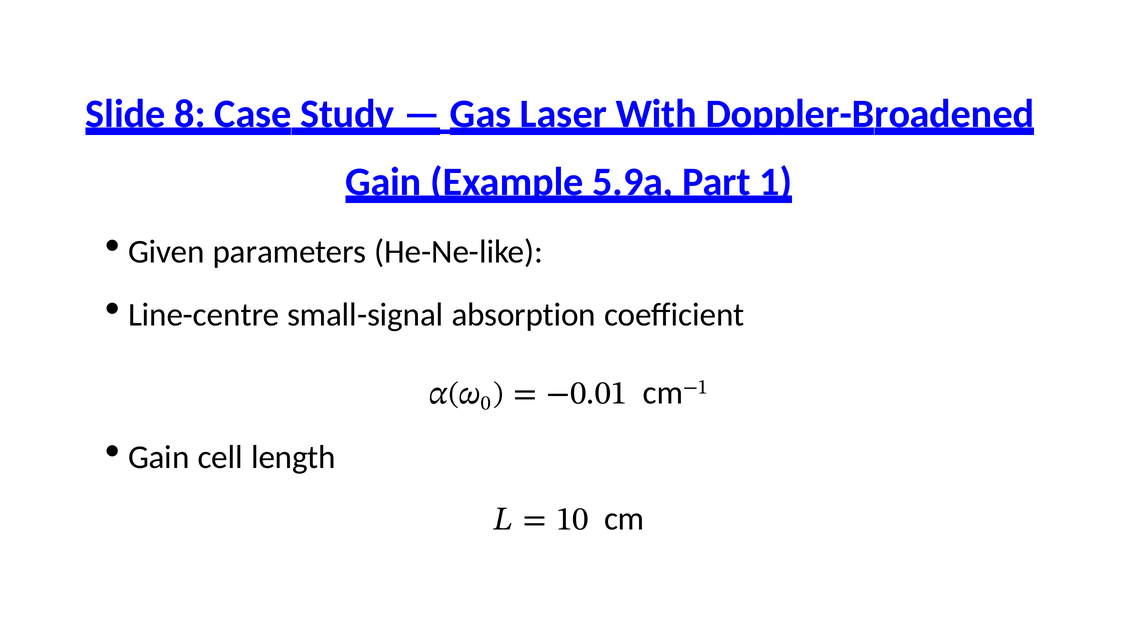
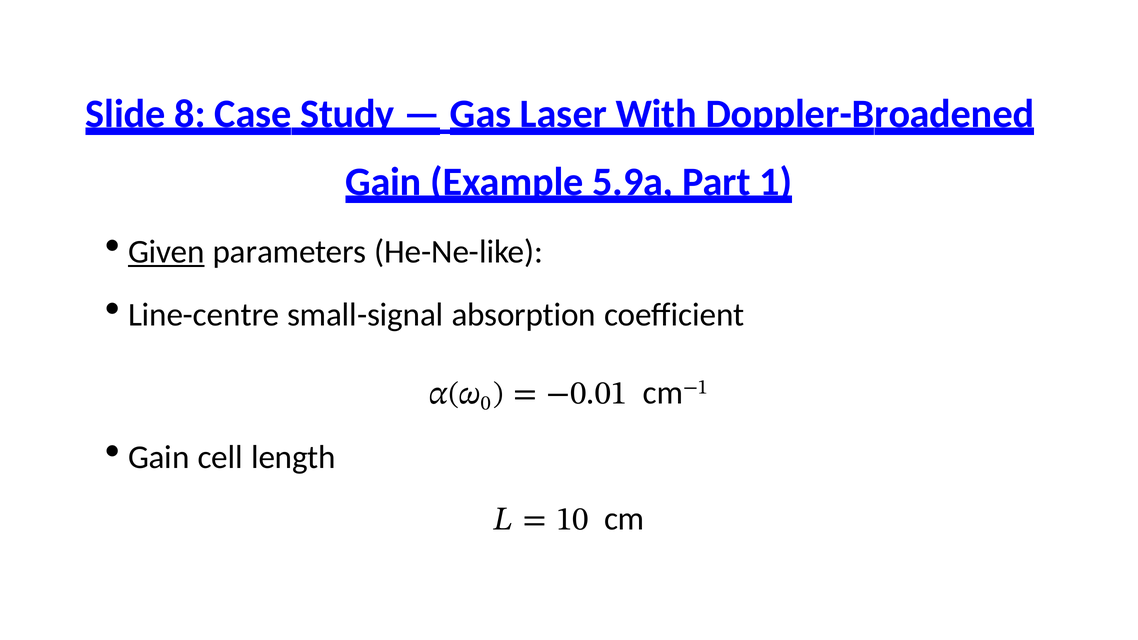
Given underline: none -> present (166, 252)
